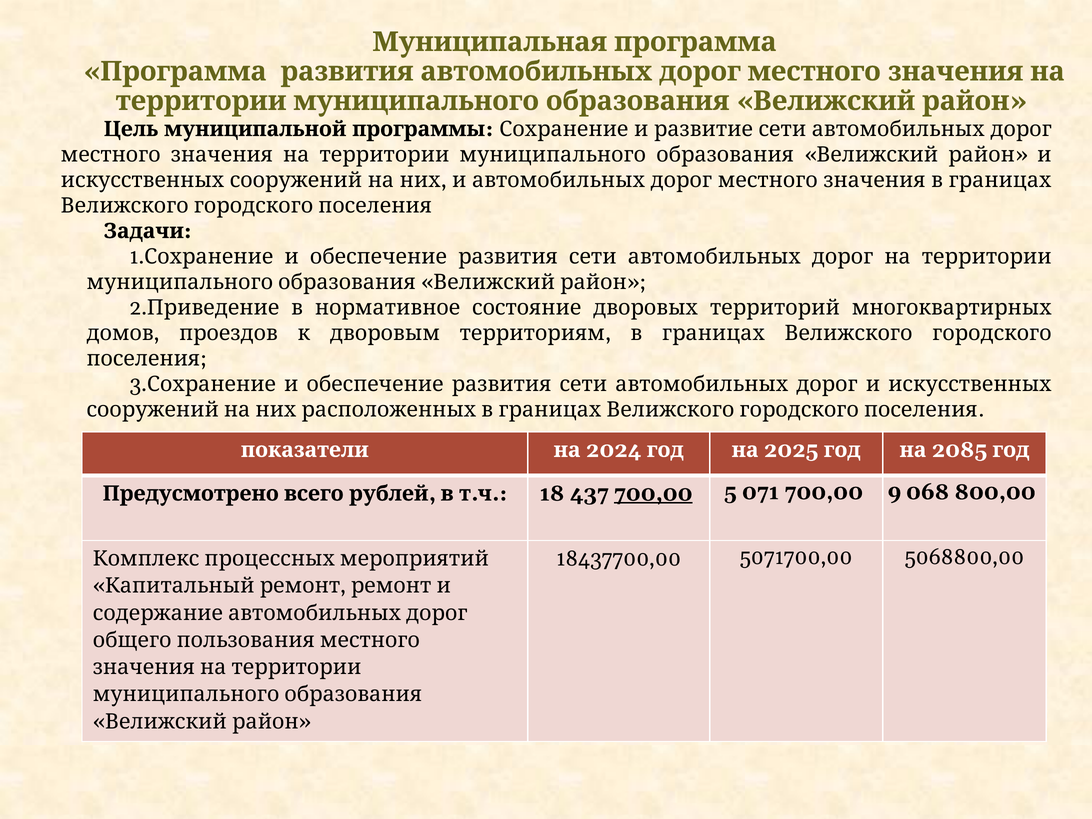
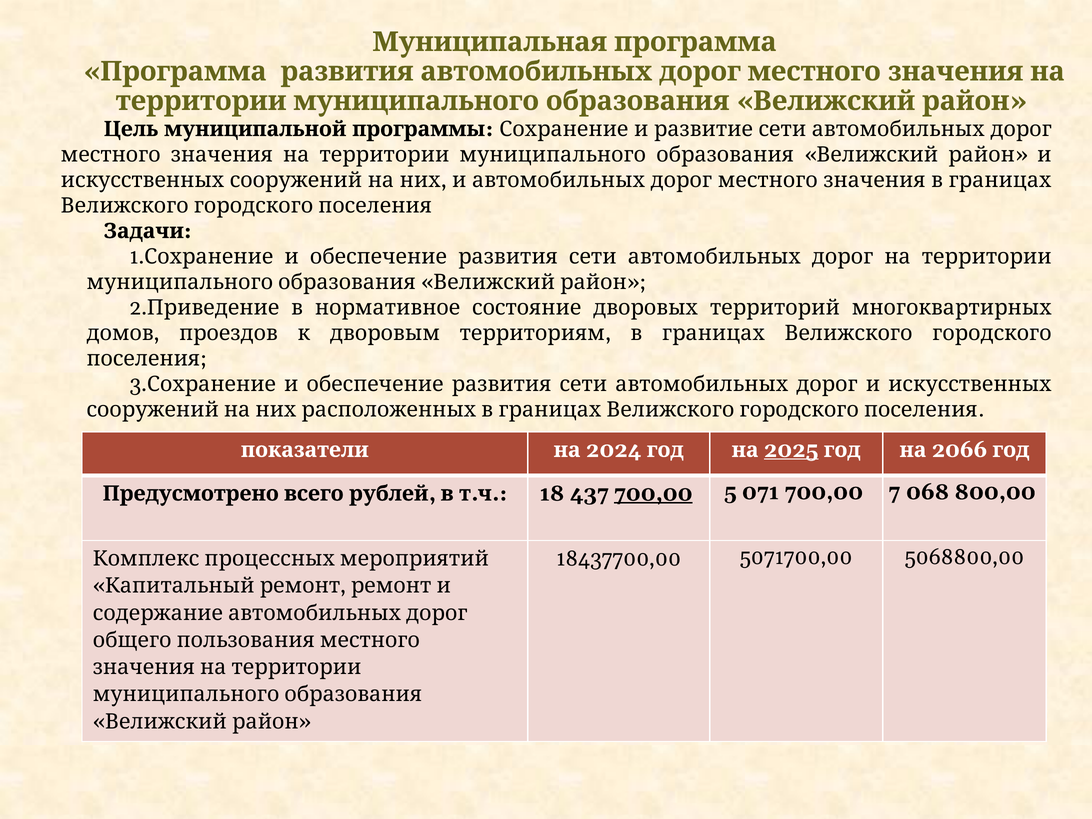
2025 underline: none -> present (791, 450)
2085: 2085 -> 2066 (960, 450)
9: 9 -> 7 (894, 492)
